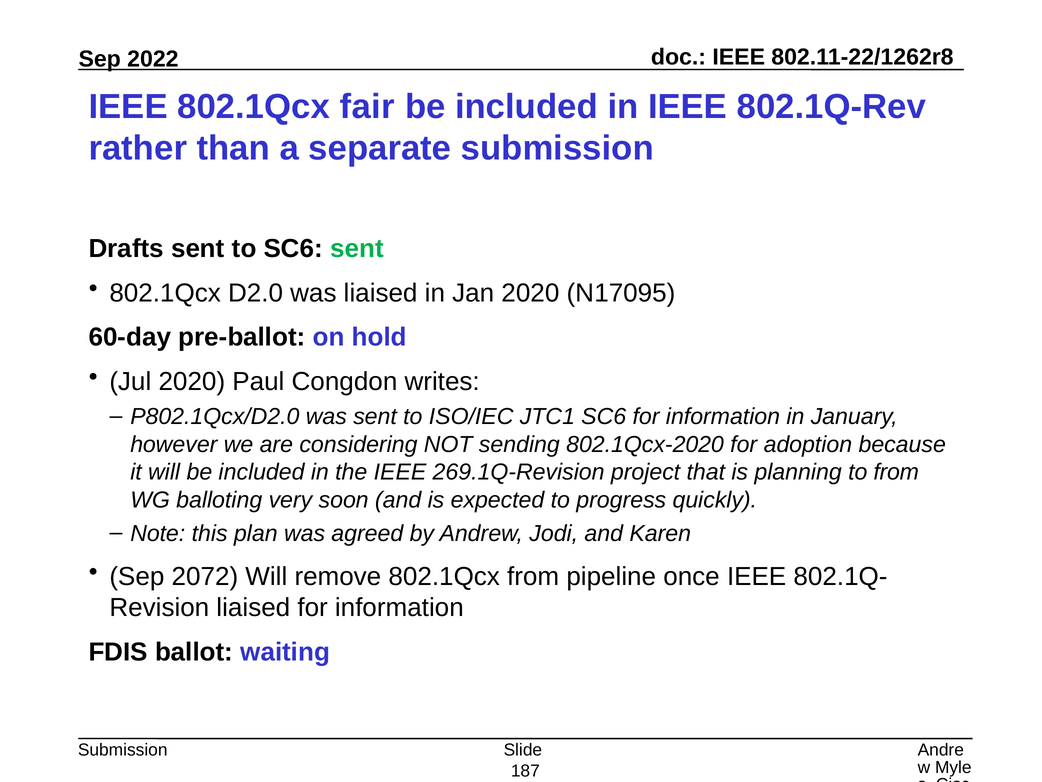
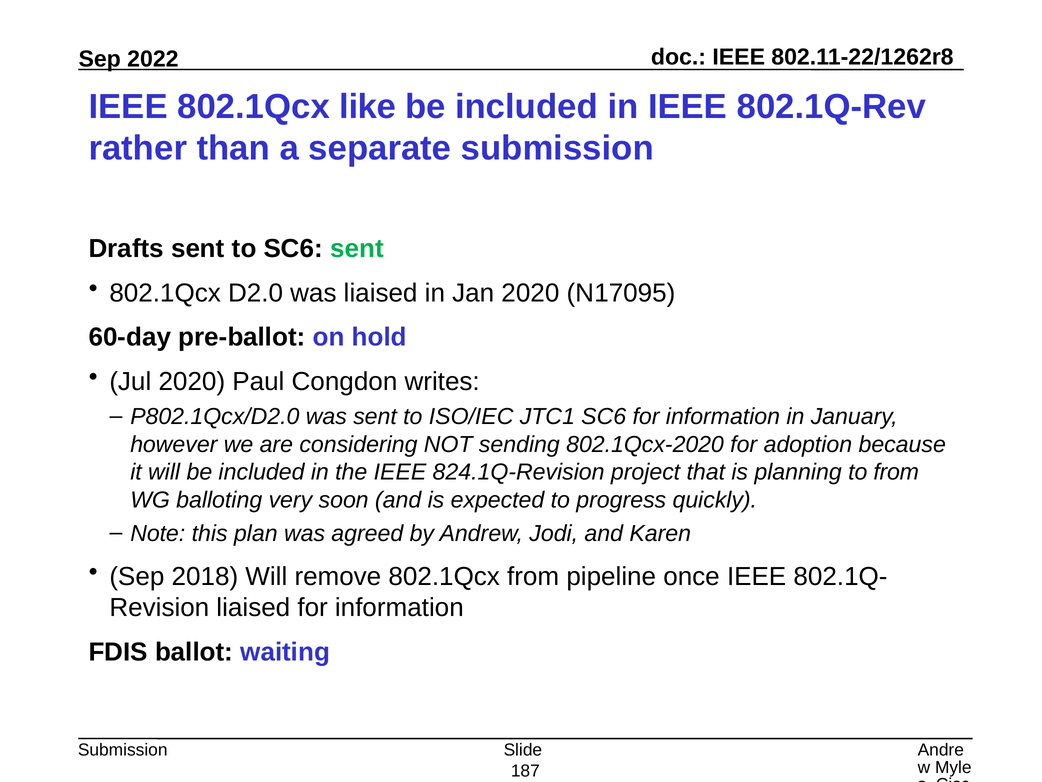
fair: fair -> like (368, 107)
269.1Q-Revision: 269.1Q-Revision -> 824.1Q-Revision (519, 472)
2072: 2072 -> 2018 (205, 576)
